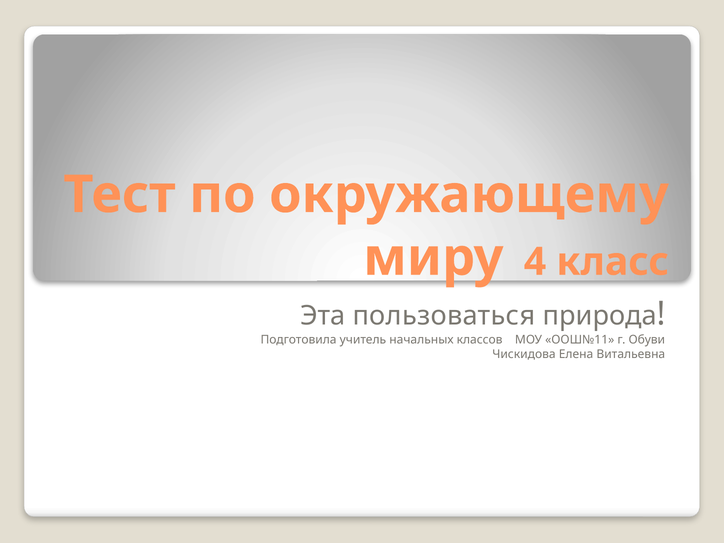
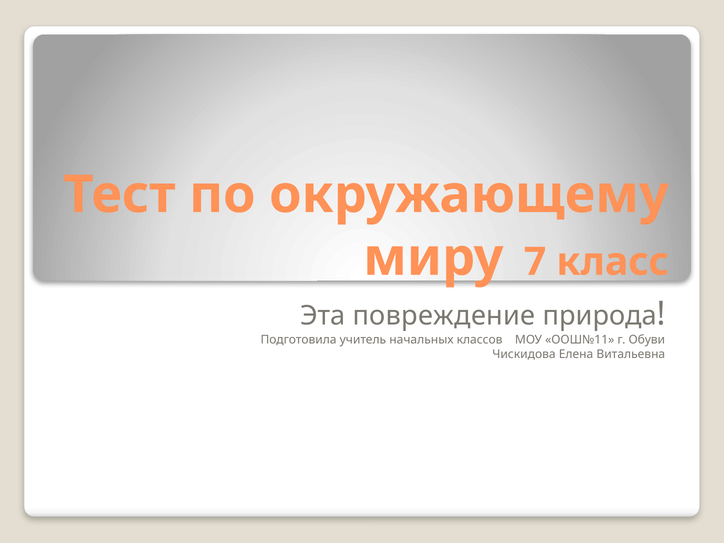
4: 4 -> 7 (535, 262)
пользоваться: пользоваться -> повреждение (444, 316)
